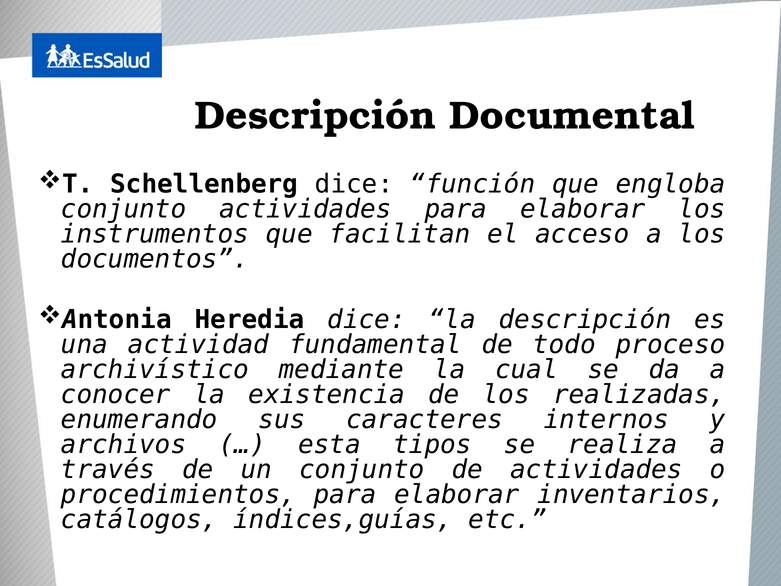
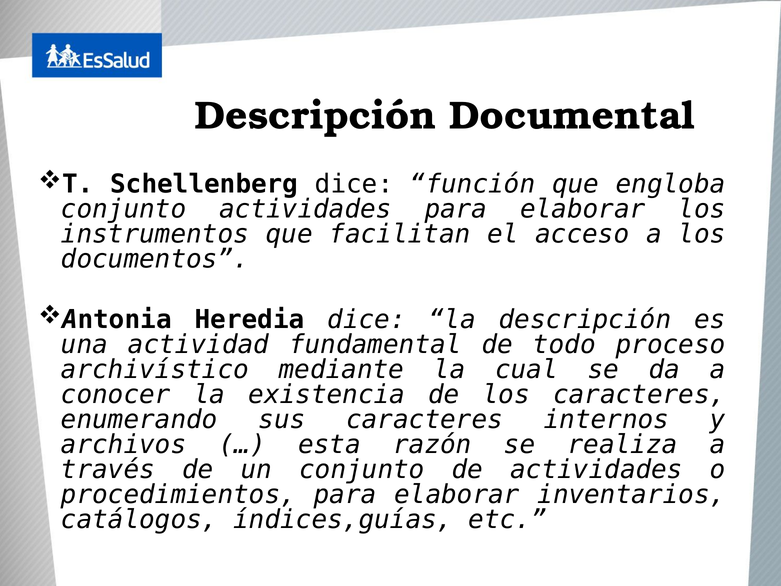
los realizadas: realizadas -> caracteres (639, 395)
tipos: tipos -> razón (432, 445)
